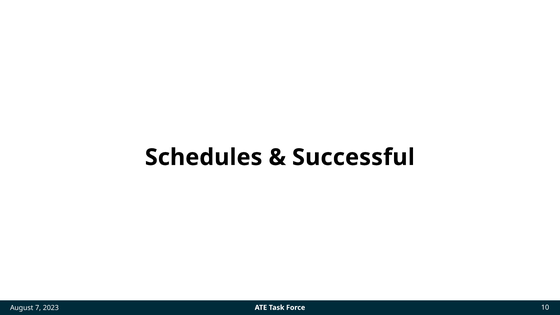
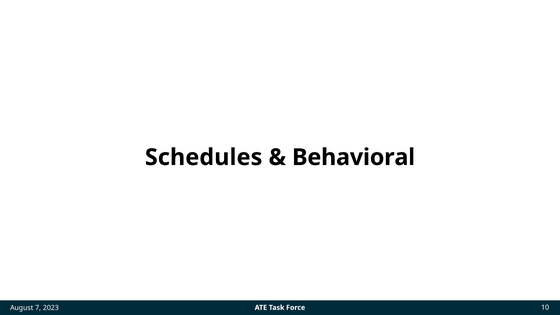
Successful: Successful -> Behavioral (354, 157)
